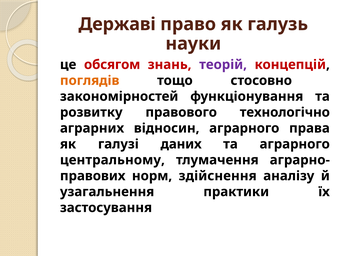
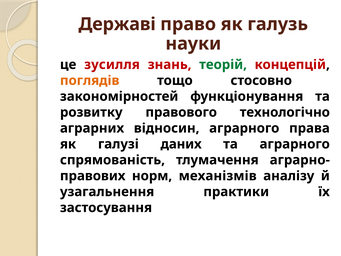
обсягом: обсягом -> зусилля (112, 65)
теорій colour: purple -> green (223, 65)
центральному: центральному -> спрямованість (112, 160)
здійснення: здійснення -> механізмів (218, 176)
